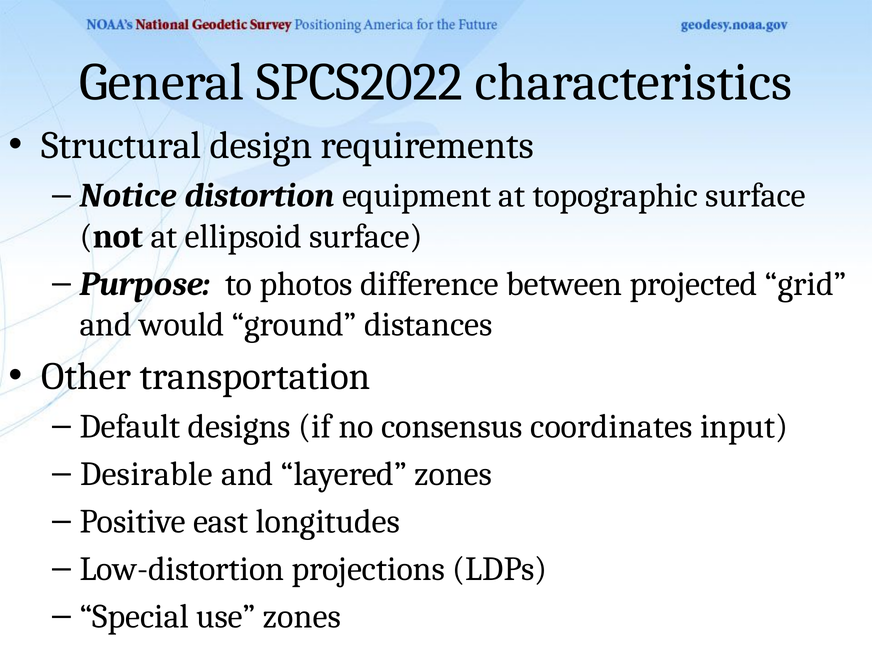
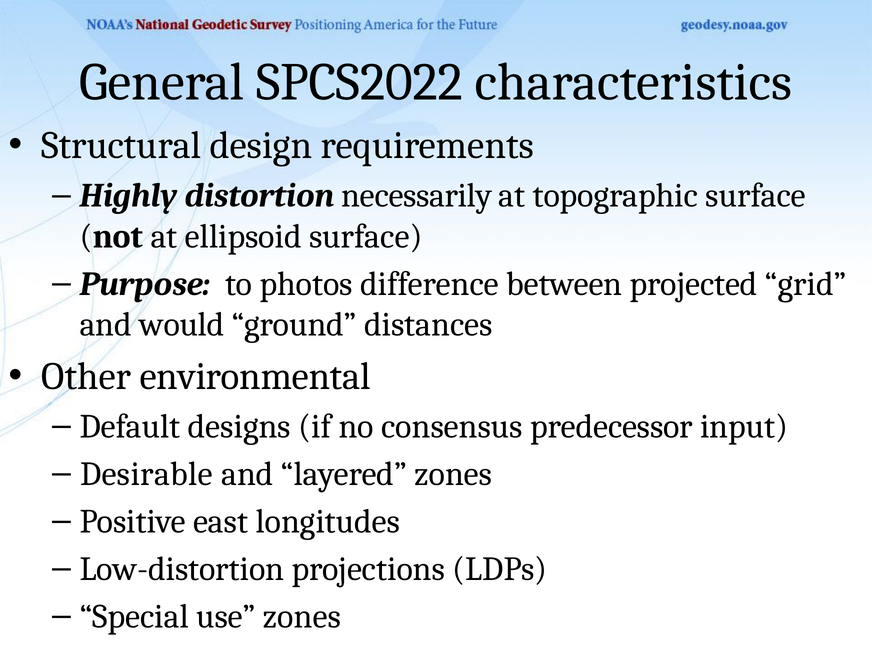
Notice: Notice -> Highly (128, 196)
equipment: equipment -> necessarily (417, 196)
transportation: transportation -> environmental (255, 376)
coordinates: coordinates -> predecessor (611, 426)
